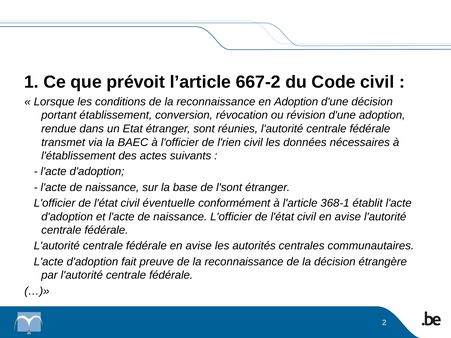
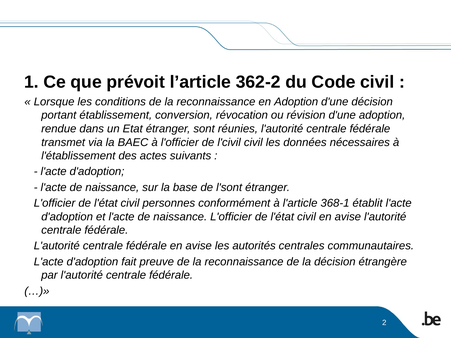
667-2: 667-2 -> 362-2 (258, 82)
l'rien: l'rien -> l'civil (229, 142)
éventuelle: éventuelle -> personnes (169, 203)
